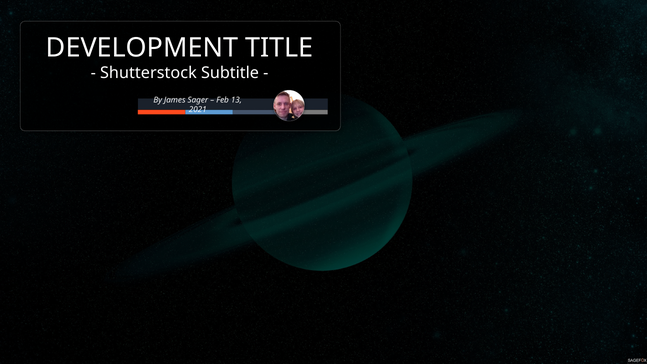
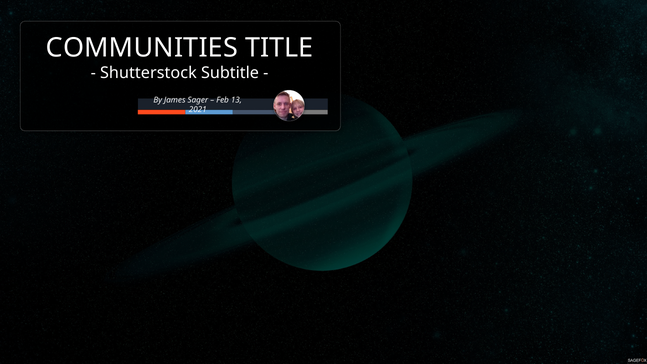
DEVELOPMENT: DEVELOPMENT -> COMMUNITIES (142, 48)
